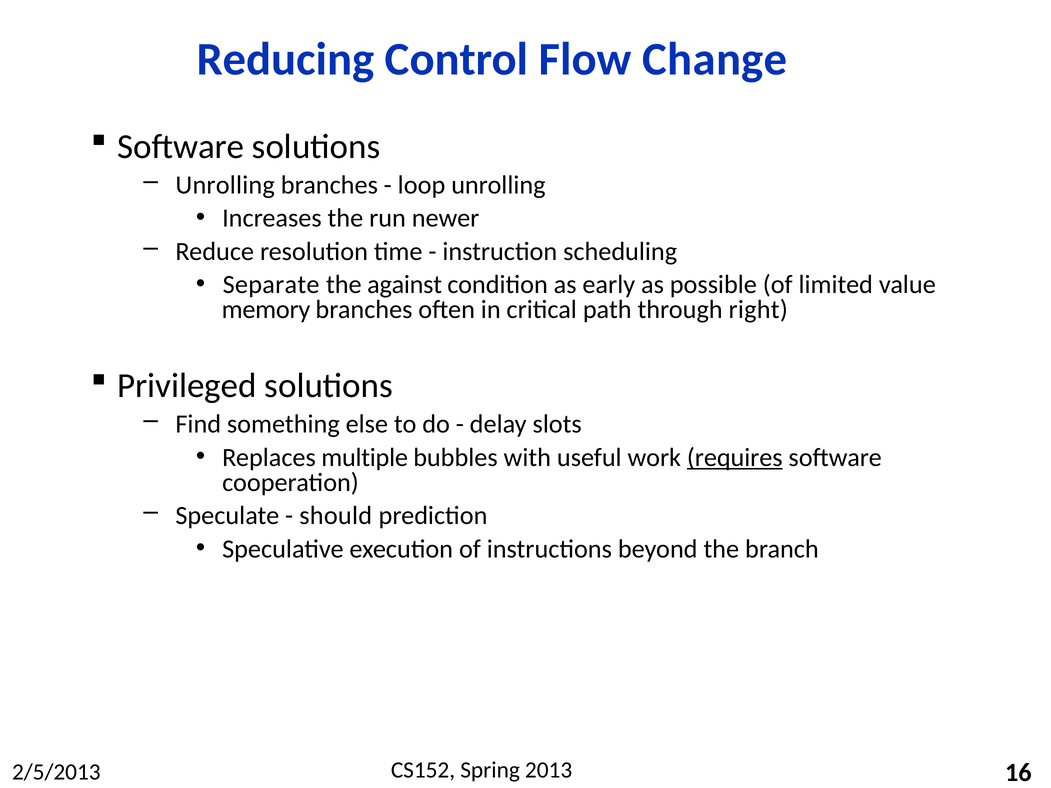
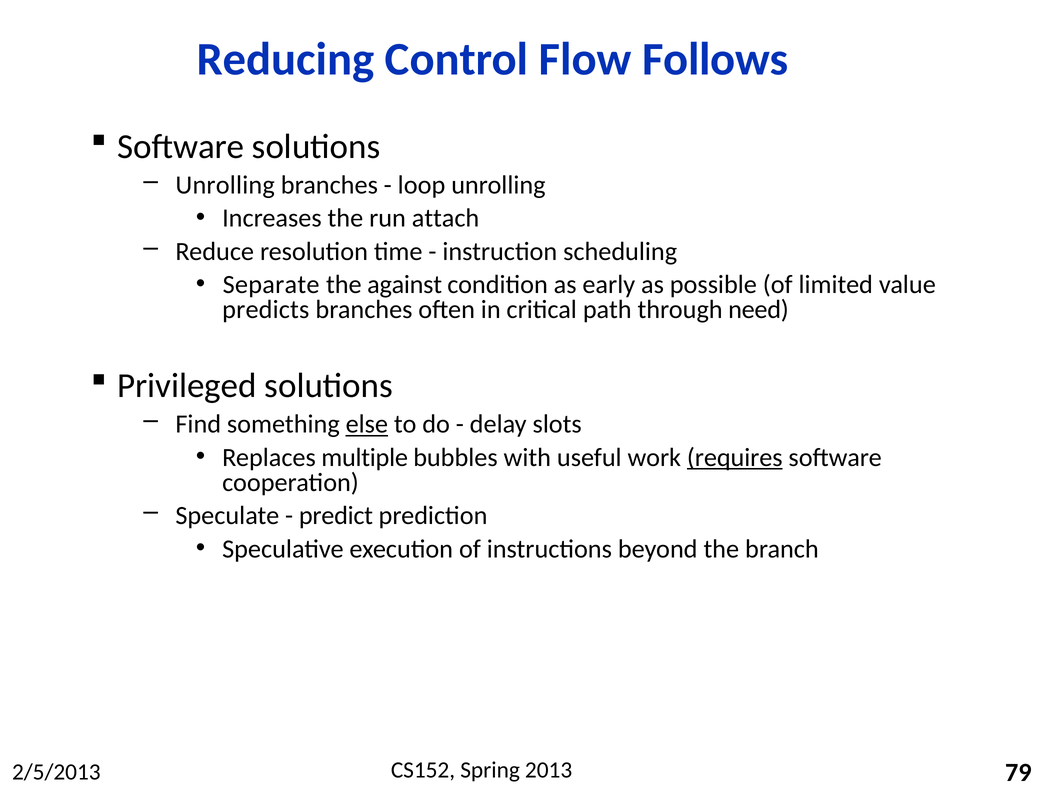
Change: Change -> Follows (715, 60)
newer: newer -> attach (446, 218)
memory: memory -> predicts (266, 310)
right: right -> need (758, 310)
else underline: none -> present (367, 424)
should: should -> predict (336, 516)
16: 16 -> 79 (1018, 773)
